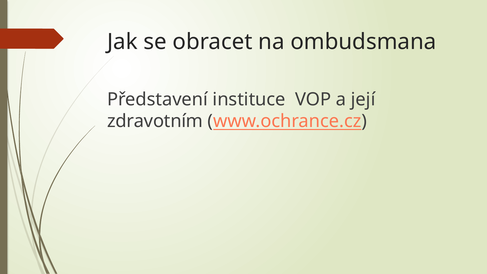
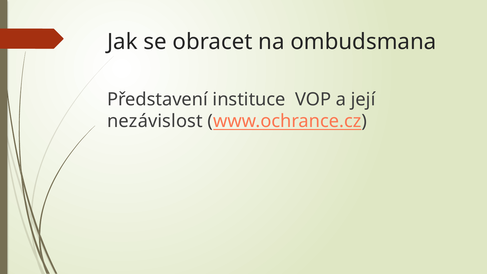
zdravotním: zdravotním -> nezávislost (155, 121)
